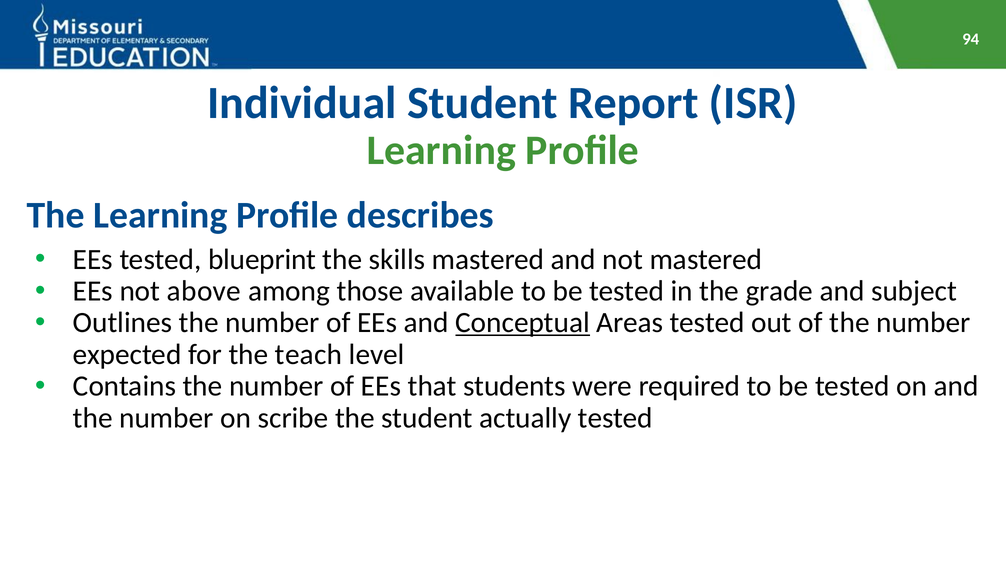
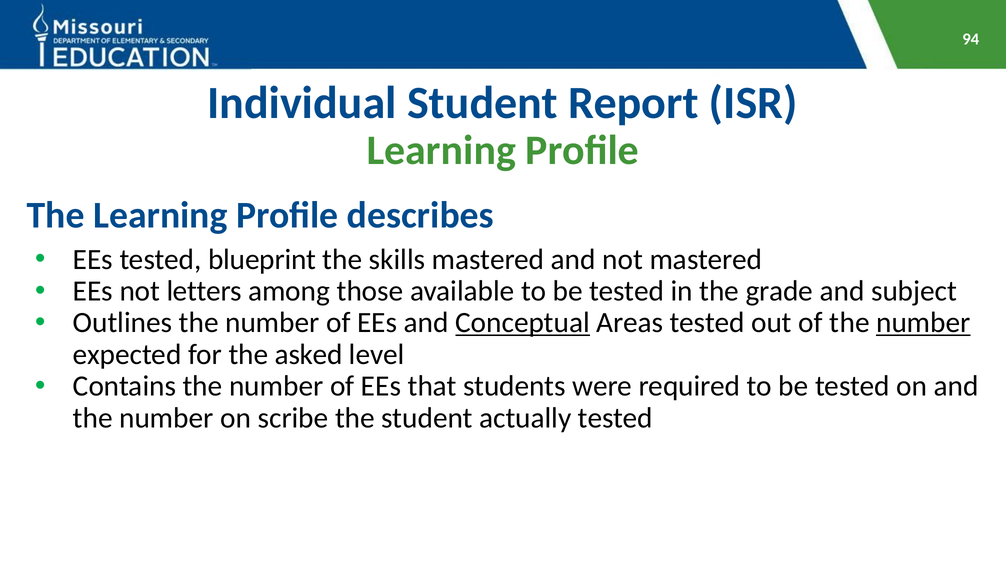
above: above -> letters (204, 291)
number underline: none -> present (923, 323)
teach: teach -> asked (309, 354)
